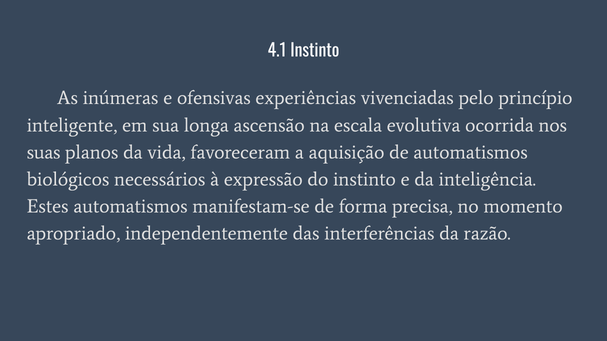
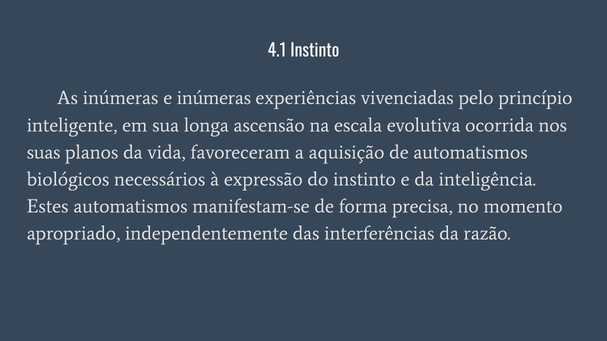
e ofensivas: ofensivas -> inúmeras (214, 98)
